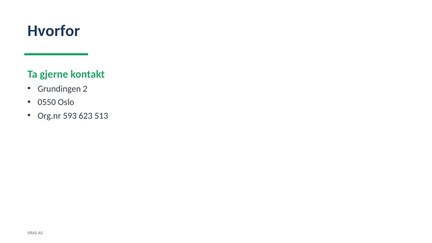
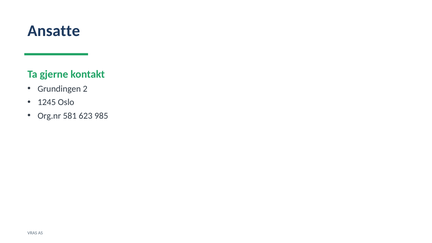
Hvorfor: Hvorfor -> Ansatte (54, 31)
0550: 0550 -> 1245 (47, 102)
593: 593 -> 581 (70, 116)
513: 513 -> 985 (101, 116)
